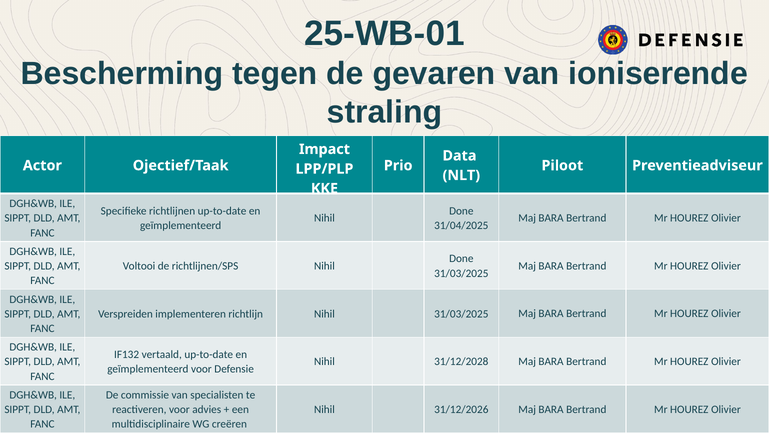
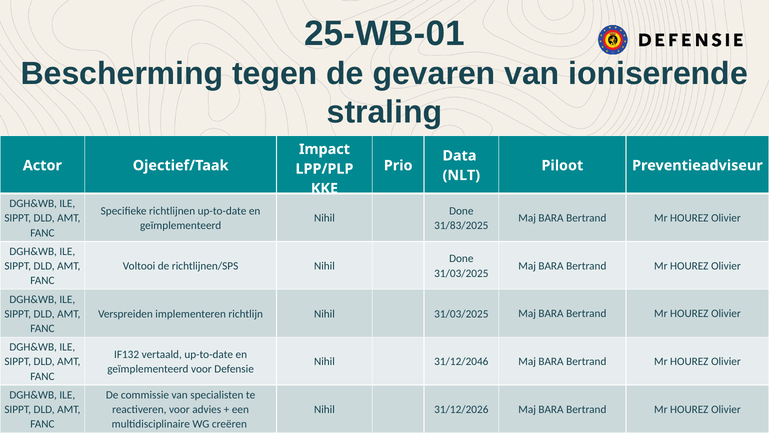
31/04/2025: 31/04/2025 -> 31/83/2025 (461, 225)
31/12/2028: 31/12/2028 -> 31/12/2046 (461, 361)
